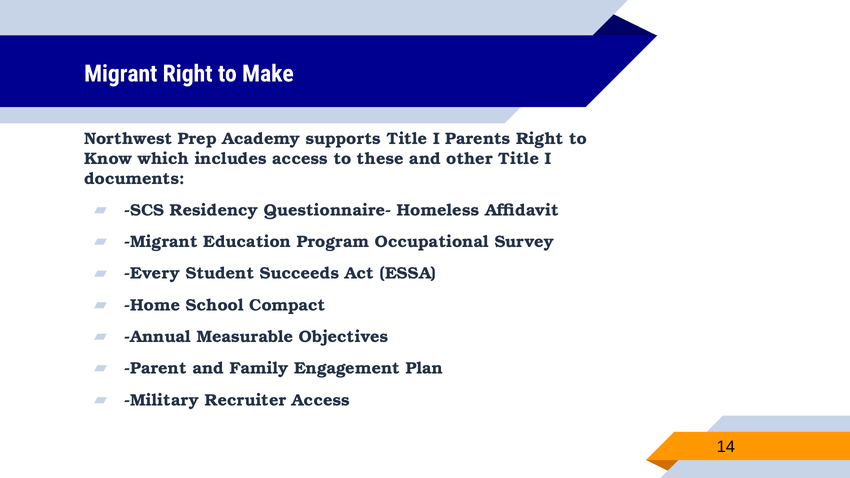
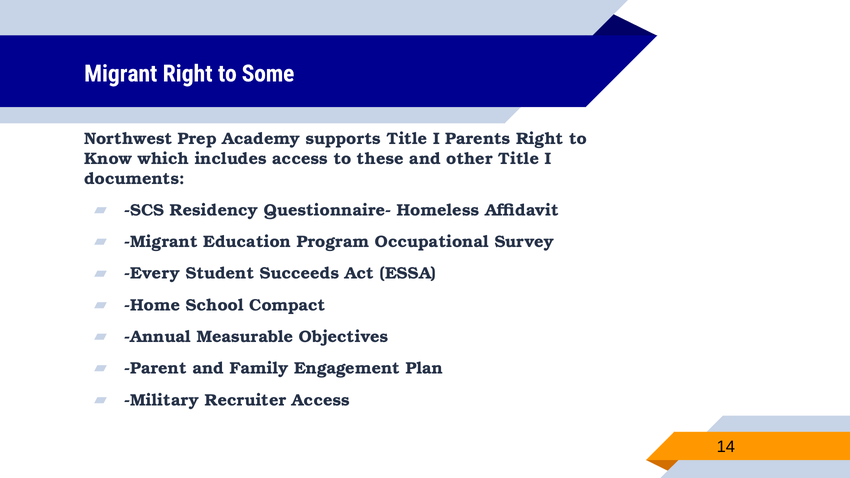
Make: Make -> Some (268, 74)
